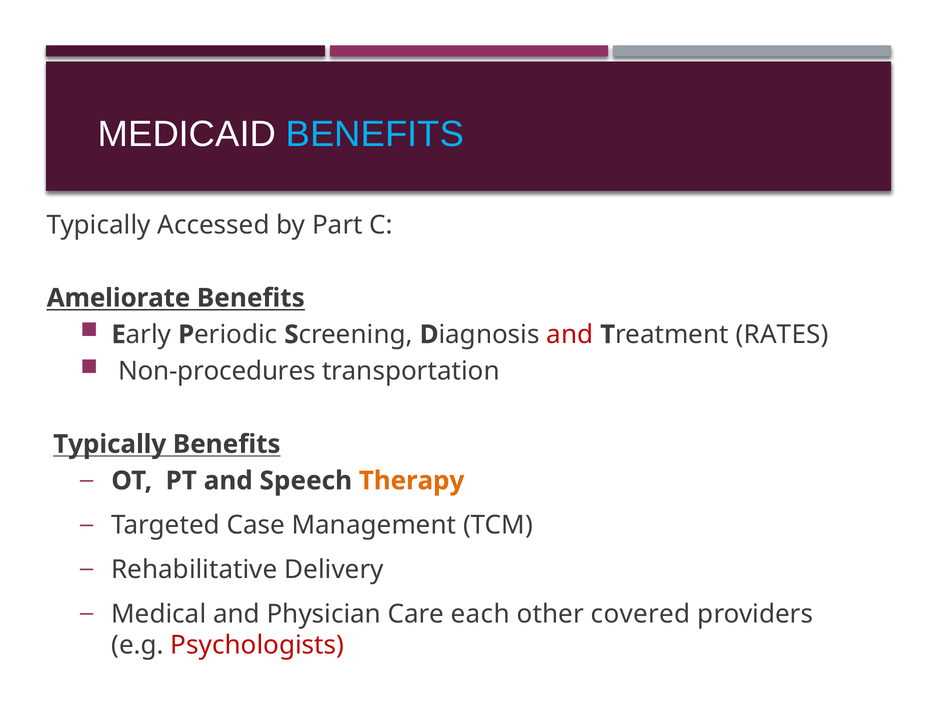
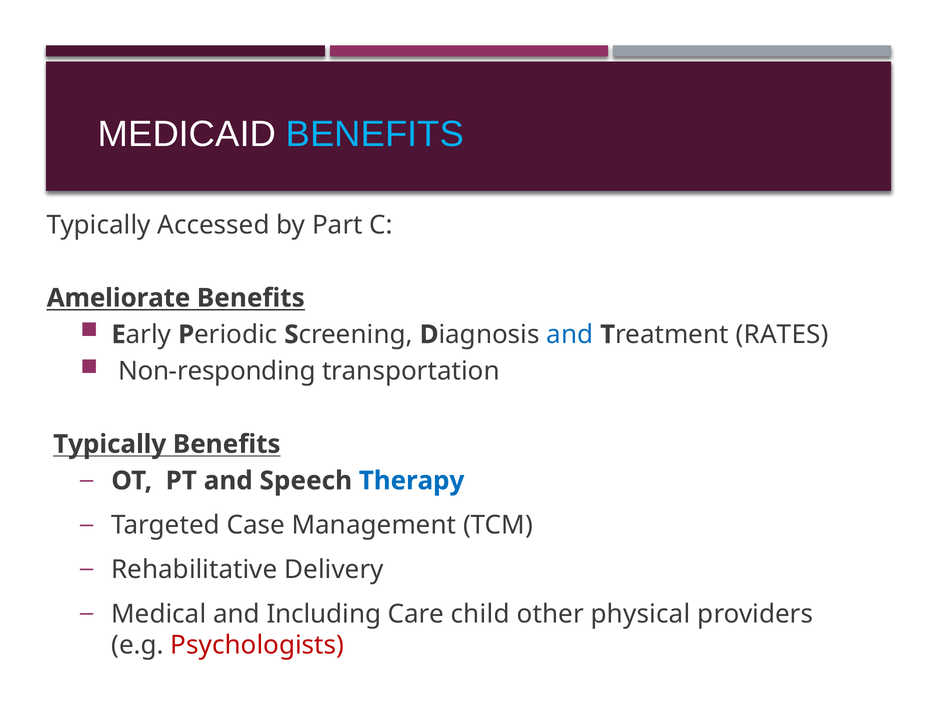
and colour: red -> blue (570, 334)
Non-procedures: Non-procedures -> Non-responding (217, 371)
Therapy colour: orange -> blue (412, 480)
Physician: Physician -> Including (324, 613)
each: each -> child (480, 613)
covered: covered -> physical (641, 613)
